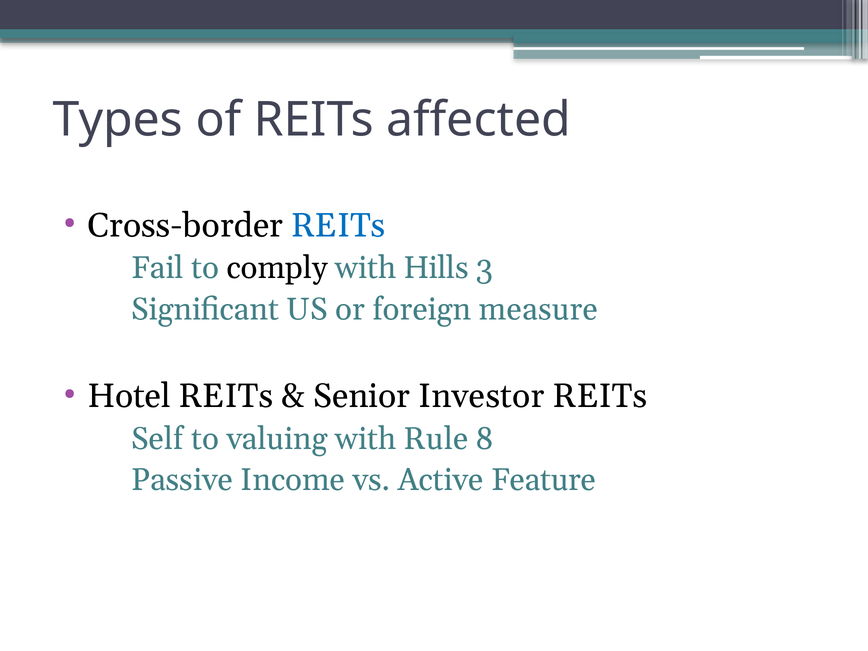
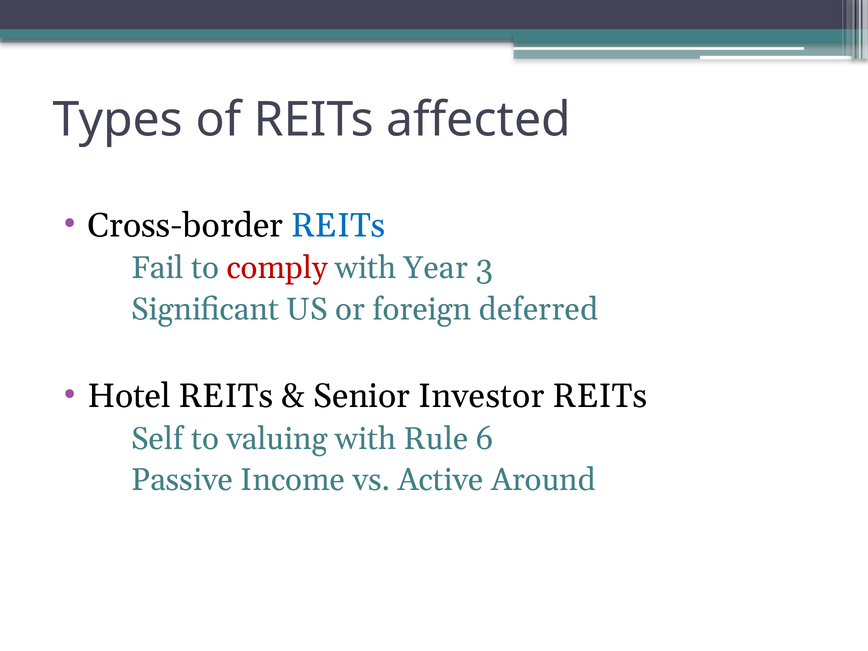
comply colour: black -> red (277, 268)
Hills: Hills -> Year (436, 268)
measure: measure -> deferred (539, 309)
8: 8 -> 6 (485, 439)
Feature: Feature -> Around (544, 480)
